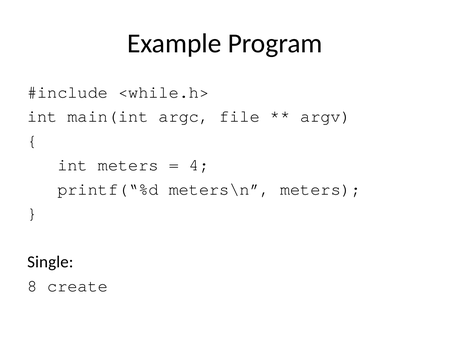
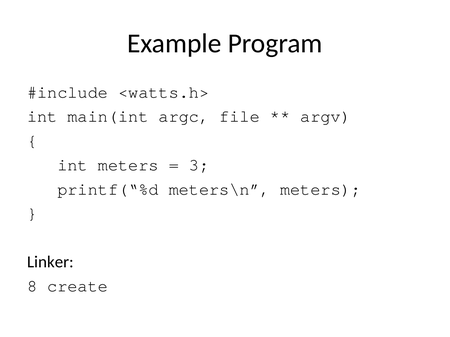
<while.h>: <while.h> -> <watts.h> (164, 92)
4: 4 -> 3 (199, 165)
Single: Single -> Linker (50, 262)
